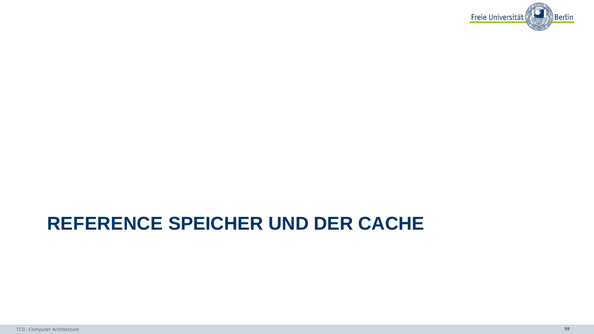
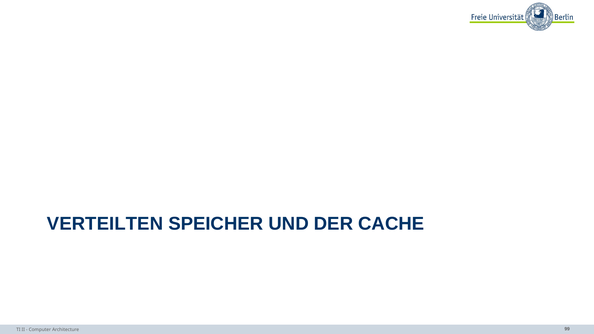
REFERENCE: REFERENCE -> VERTEILTEN (105, 224)
